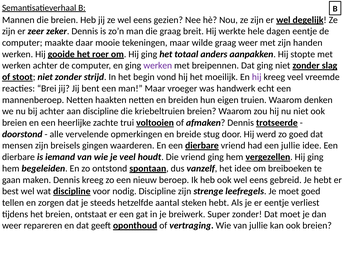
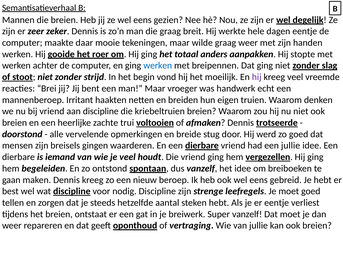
werken colour: purple -> blue (158, 66)
mannenberoep Netten: Netten -> Irritant (80, 100)
bij achter: achter -> vriend (52, 111)
Super zonder: zonder -> vanzelf (247, 214)
